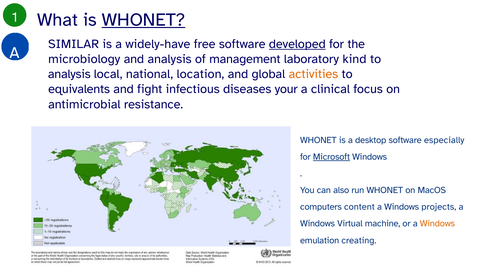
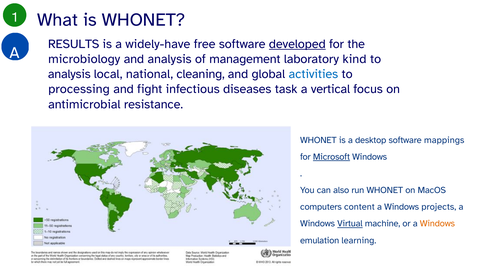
WHONET underline: present -> none (144, 20)
SIMILAR: SIMILAR -> RESULTS (74, 44)
location: location -> cleaning (201, 74)
activities colour: orange -> blue (313, 74)
equivalents: equivalents -> processing (79, 89)
your: your -> task (286, 89)
clinical: clinical -> vertical (330, 89)
especially: especially -> mappings (444, 140)
Virtual underline: none -> present (350, 223)
creating: creating -> learning (359, 240)
